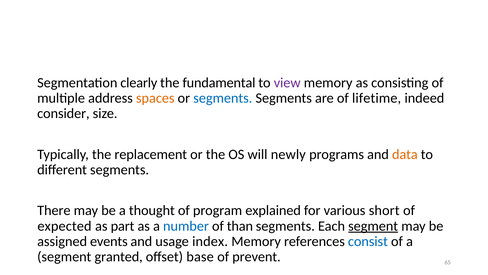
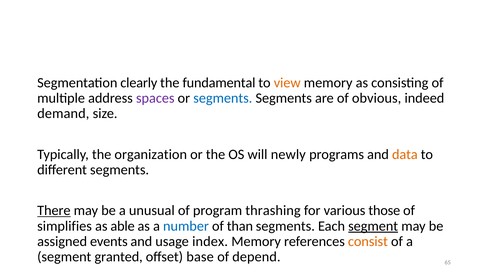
view colour: purple -> orange (287, 82)
spaces colour: orange -> purple (155, 98)
lifetime: lifetime -> obvious (377, 98)
consider: consider -> demand (63, 113)
replacement: replacement -> organization (151, 154)
There underline: none -> present (54, 210)
thought: thought -> unusual (152, 210)
explained: explained -> thrashing (273, 210)
short: short -> those (384, 210)
expected: expected -> simplifies (65, 226)
part: part -> able (123, 226)
consist colour: blue -> orange (368, 241)
prevent: prevent -> depend (256, 256)
